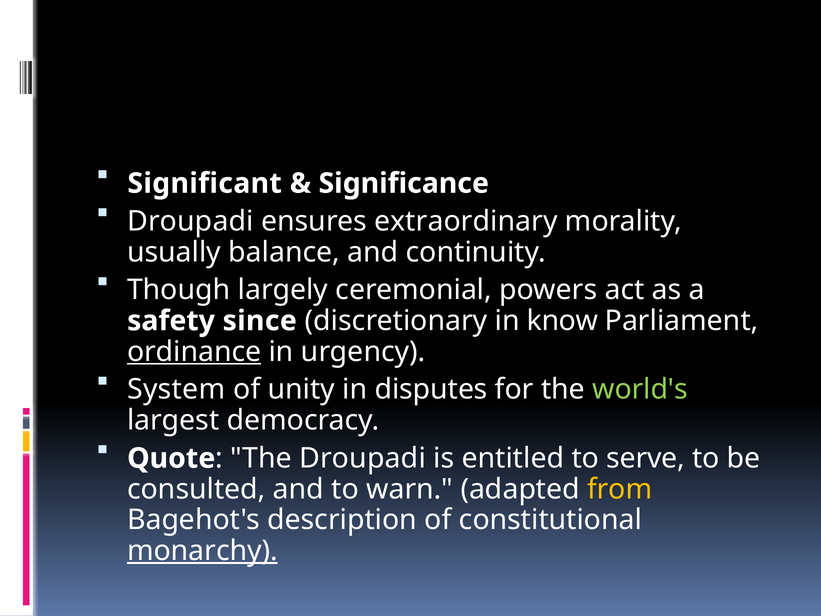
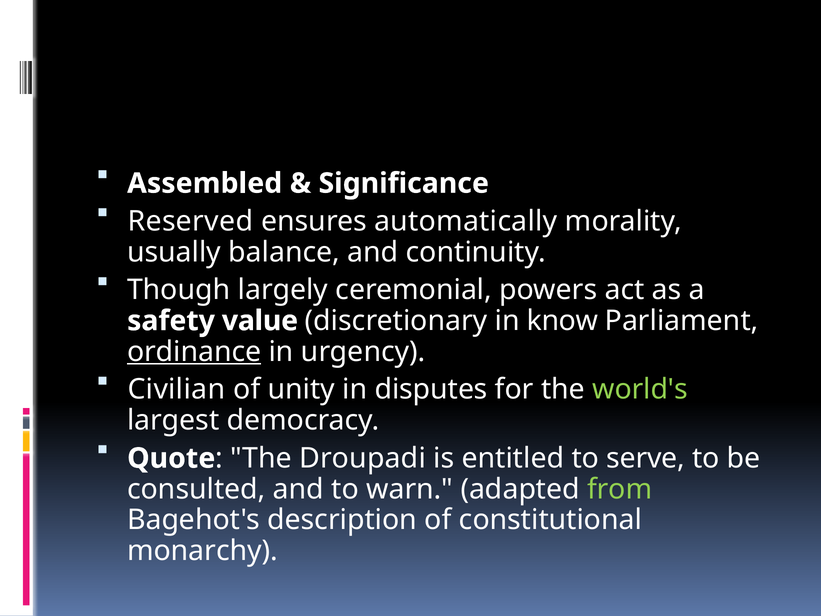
Significant: Significant -> Assembled (205, 183)
Droupadi: Droupadi -> Reserved (190, 221)
extraordinary: extraordinary -> automatically (466, 221)
since: since -> value (260, 321)
System: System -> Civilian (176, 389)
from colour: yellow -> light green (620, 489)
monarchy underline: present -> none (202, 550)
